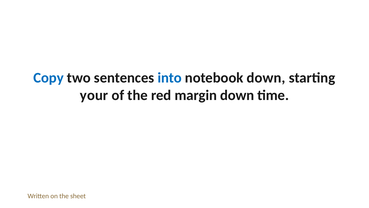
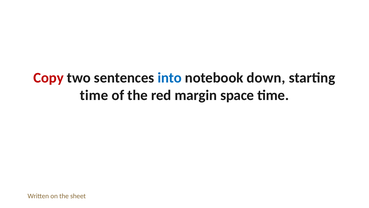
Copy colour: blue -> red (49, 78)
your: your -> time (94, 95)
margin down: down -> space (237, 95)
